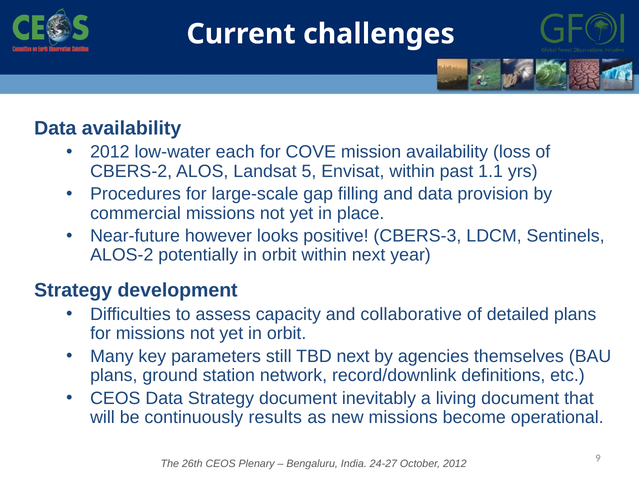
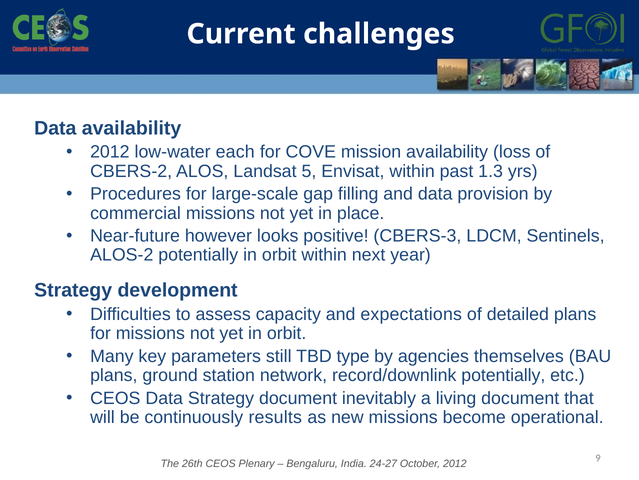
1.1: 1.1 -> 1.3 (491, 171)
collaborative: collaborative -> expectations (411, 314)
TBD next: next -> type (353, 356)
record/downlink definitions: definitions -> potentially (503, 375)
